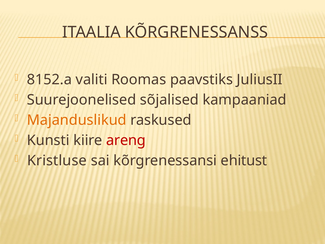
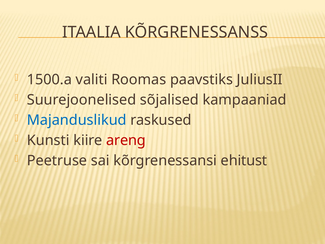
8152.a: 8152.a -> 1500.a (49, 79)
Majanduslikud colour: orange -> blue (77, 120)
Kristluse: Kristluse -> Peetruse (57, 160)
